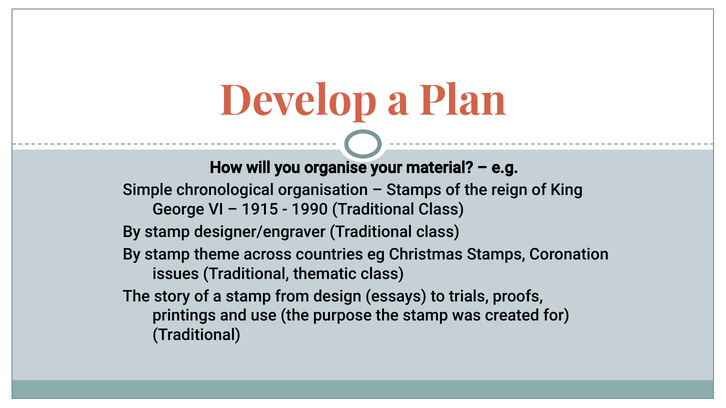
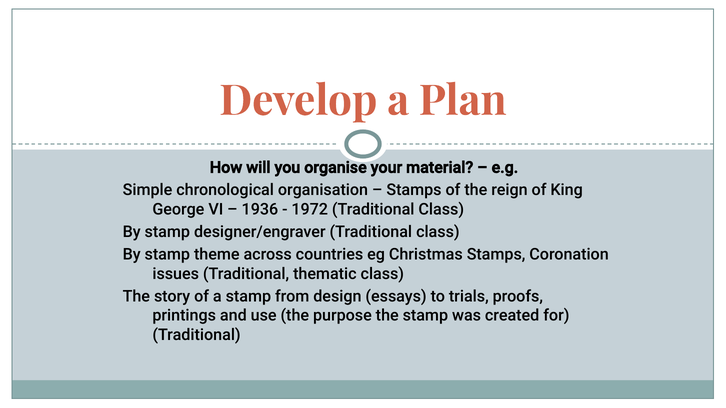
1915: 1915 -> 1936 (260, 210)
1990: 1990 -> 1972 (310, 210)
